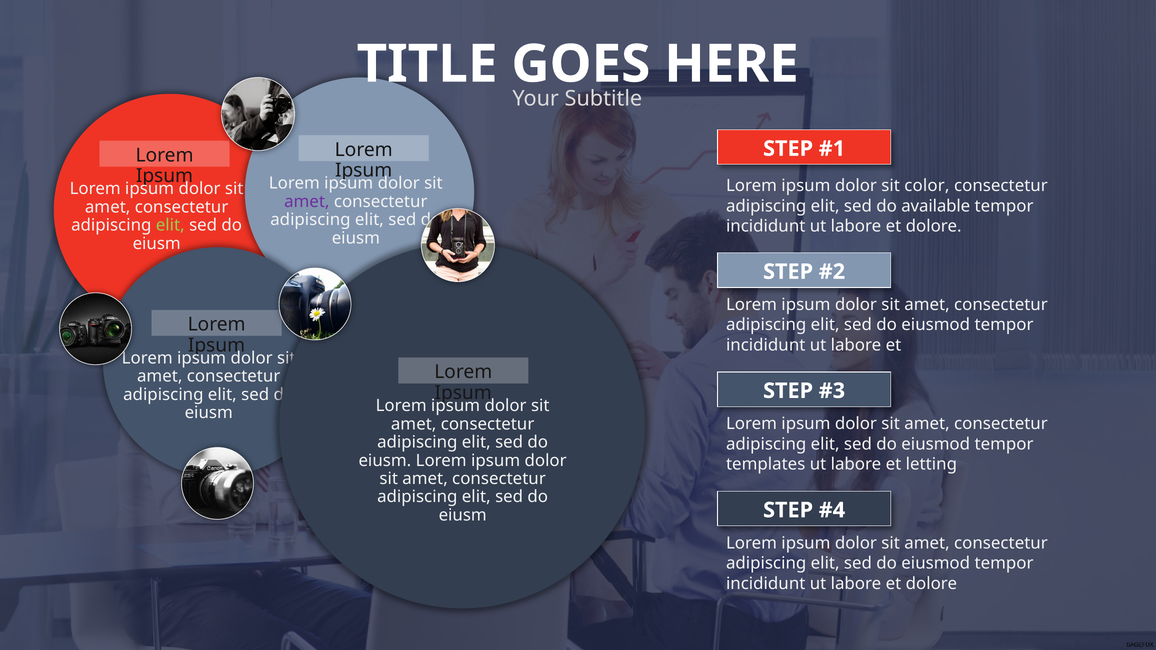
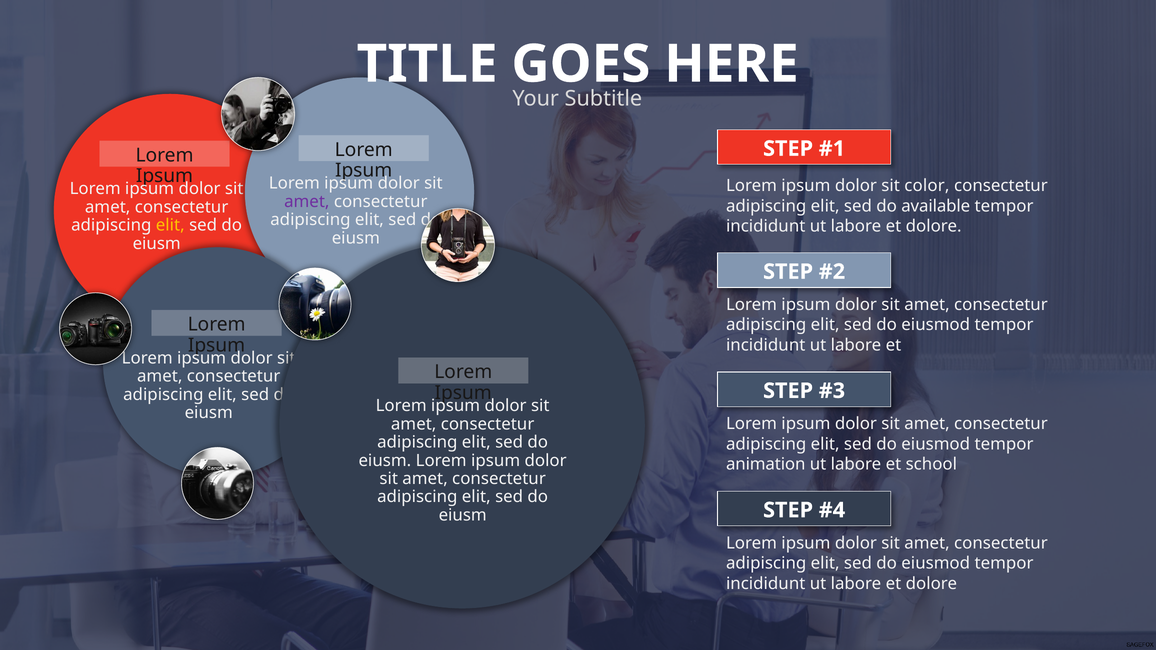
elit colour: light green -> yellow (170, 225)
templates: templates -> animation (766, 464)
letting: letting -> school (931, 464)
